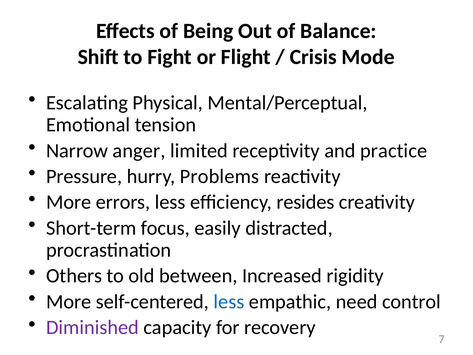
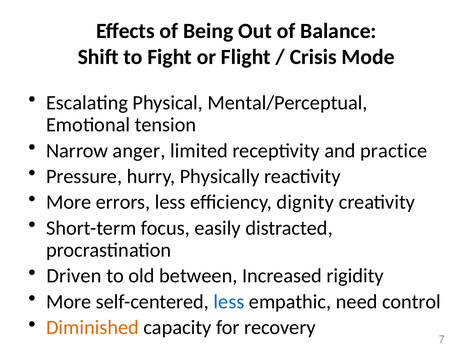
Problems: Problems -> Physically (220, 176)
resides: resides -> dignity (305, 202)
Others: Others -> Driven (74, 276)
Diminished colour: purple -> orange (93, 327)
